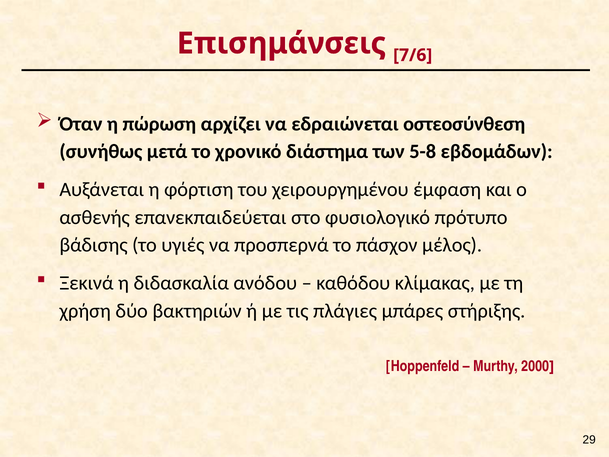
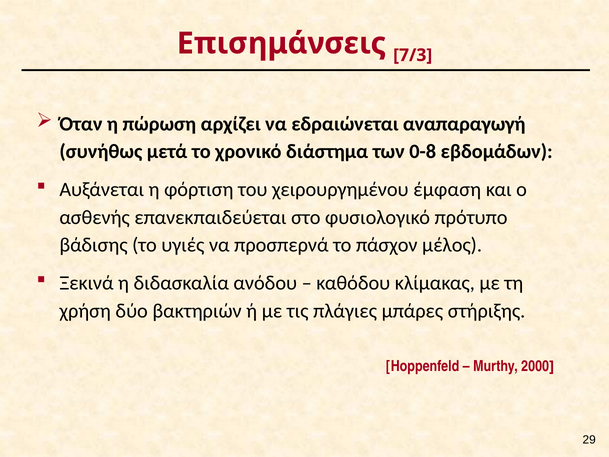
7/6: 7/6 -> 7/3 (413, 55)
οστεοσύνθεση: οστεοσύνθεση -> αναπαραγωγή (464, 124)
5-8: 5-8 -> 0-8 (423, 152)
